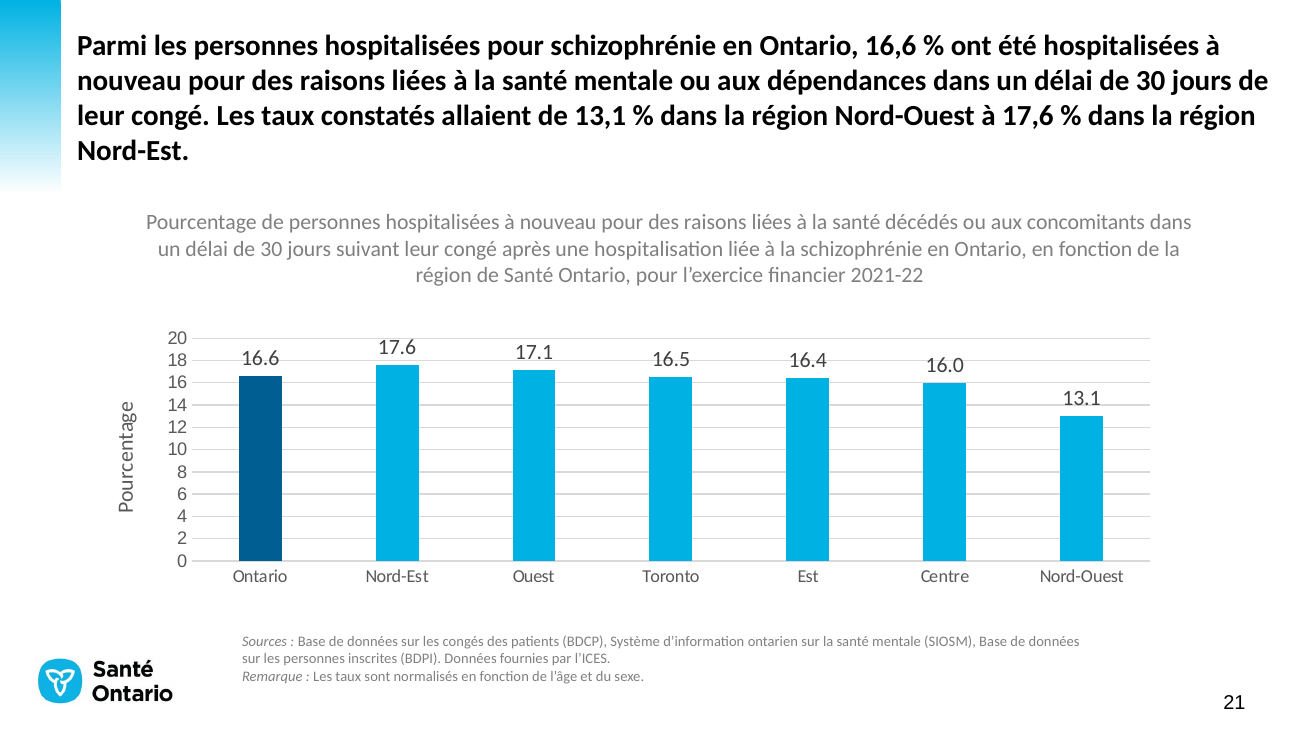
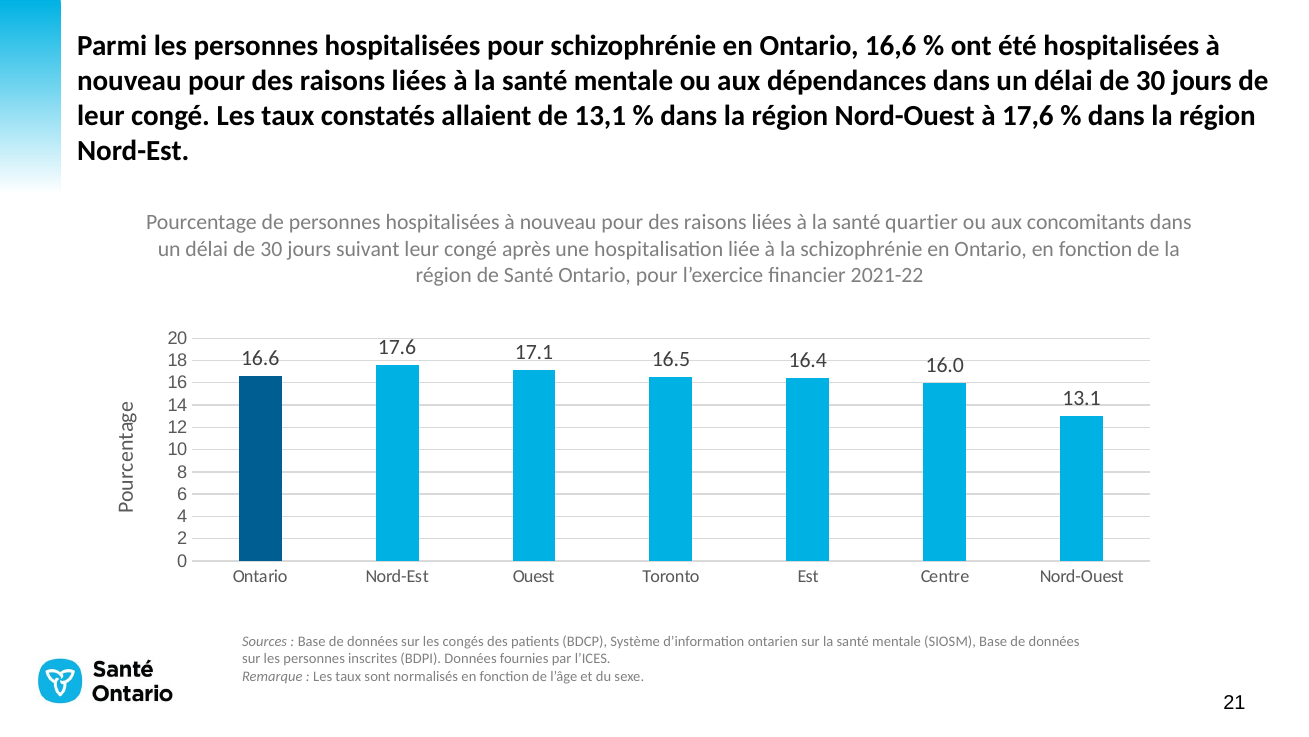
décédés: décédés -> quartier (922, 222)
